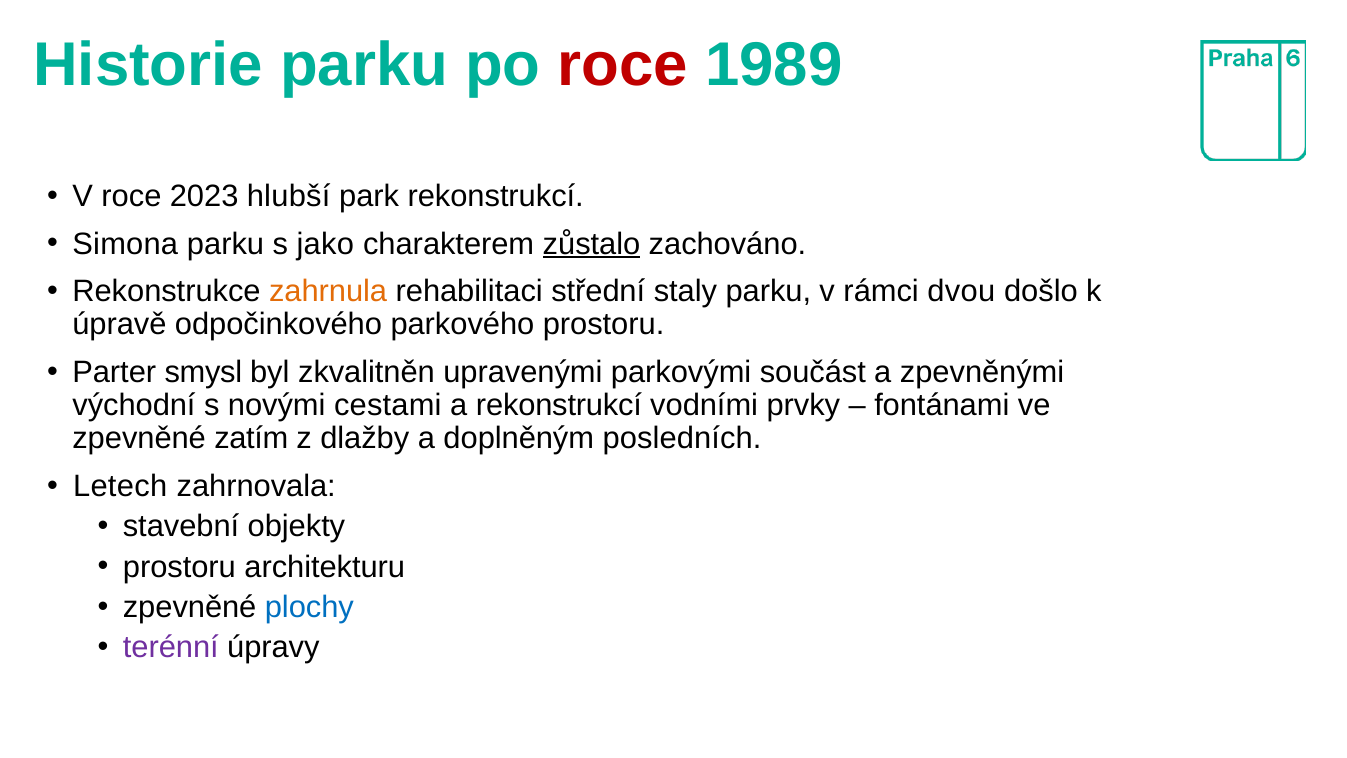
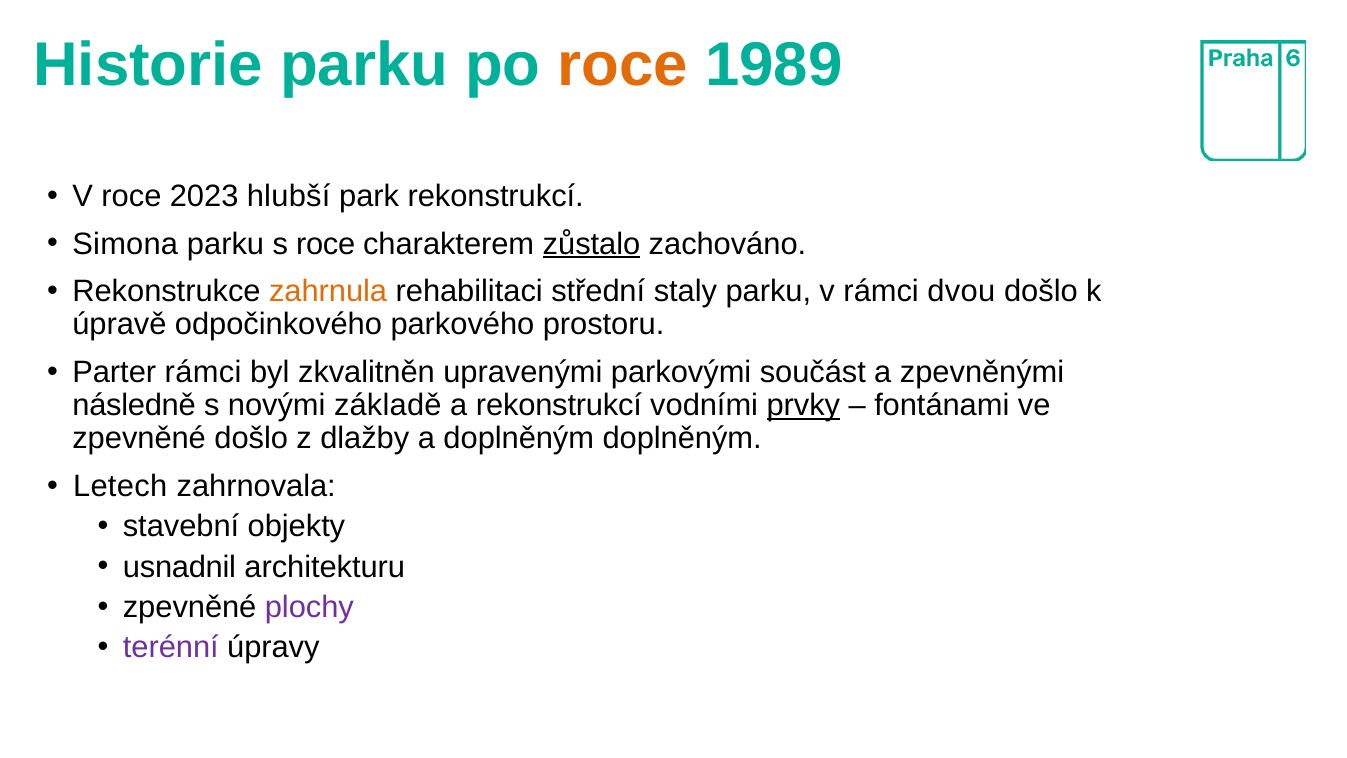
roce colour: red -> orange (623, 65)
s jako: jako -> roce (326, 244)
Parter smysl: smysl -> rámci (203, 372)
východní: východní -> následně (134, 405)
cestami: cestami -> základě (388, 405)
prvky underline: none -> present (803, 405)
zpevněné zatím: zatím -> došlo (251, 439)
doplněným posledních: posledních -> doplněným (682, 439)
prostoru: prostoru -> usnadnil (180, 567)
plochy colour: blue -> purple (309, 607)
